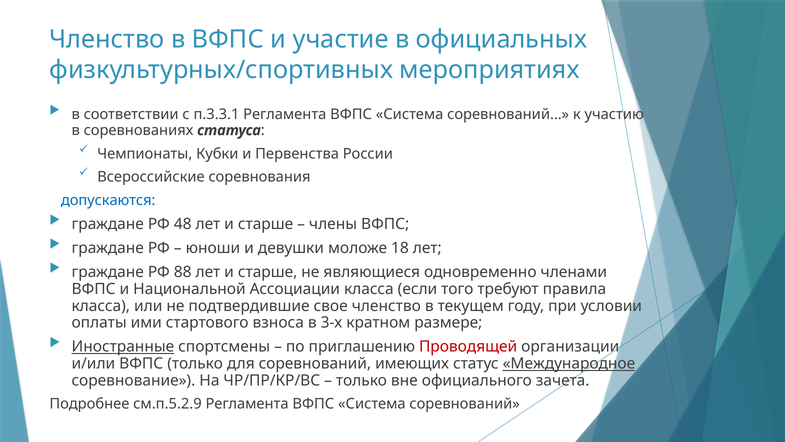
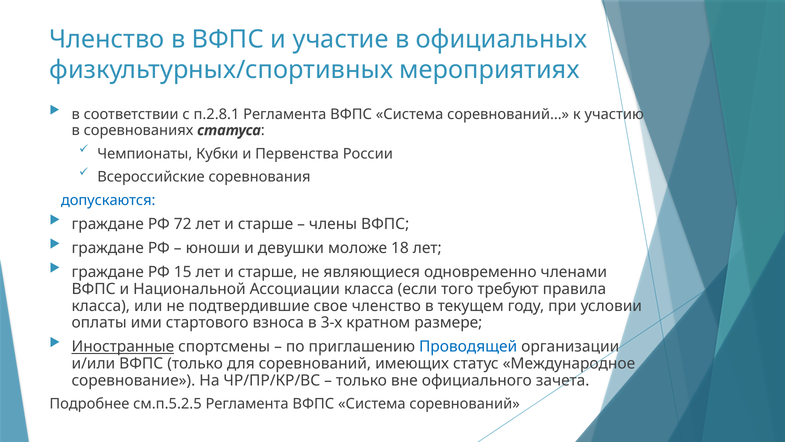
п.3.3.1: п.3.3.1 -> п.2.8.1 (216, 114)
48: 48 -> 72 (183, 224)
88: 88 -> 15 (183, 272)
Проводящей colour: red -> blue (468, 347)
Международное underline: present -> none (569, 363)
см.п.5.2.9: см.п.5.2.9 -> см.п.5.2.5 (167, 404)
